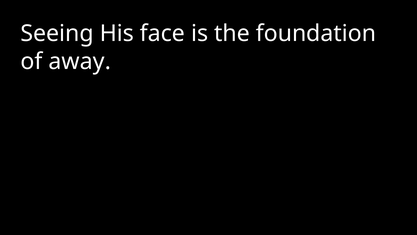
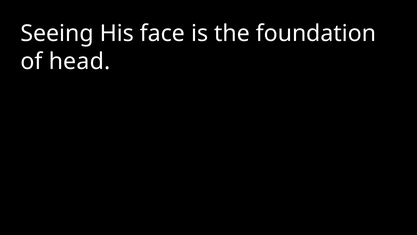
away: away -> head (80, 61)
